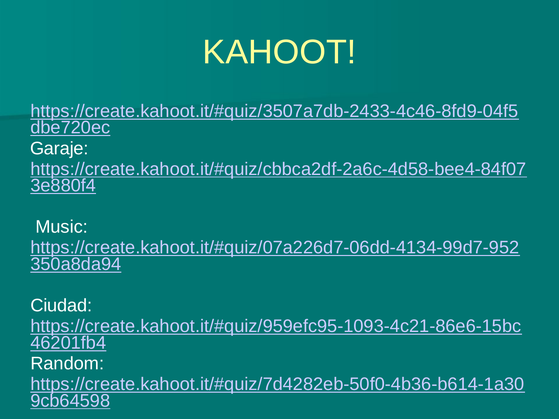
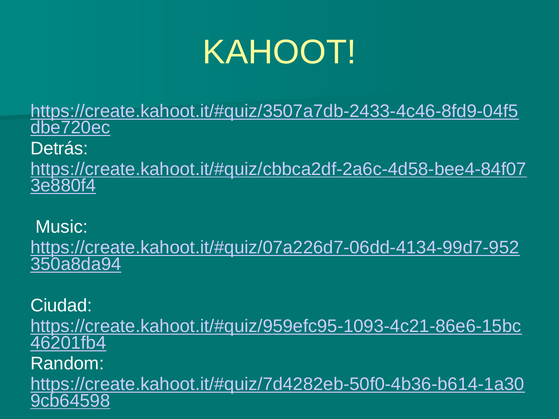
Garaje: Garaje -> Detrás (59, 148)
